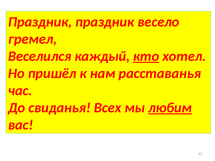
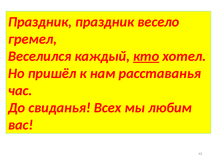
любим underline: present -> none (170, 108)
